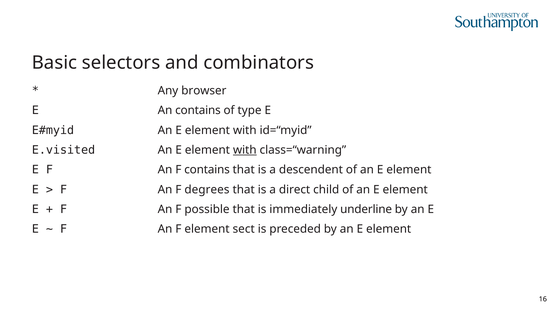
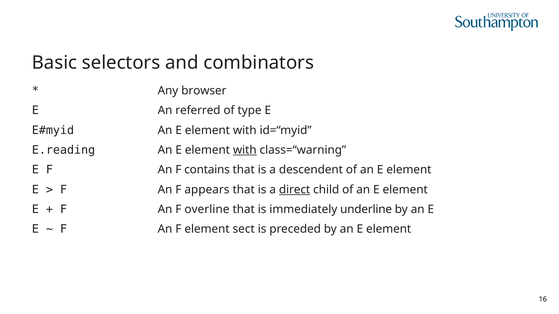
An contains: contains -> referred (198, 111)
E.visited: E.visited -> E.reading (64, 150)
degrees: degrees -> appears (207, 190)
direct underline: none -> present (295, 190)
possible: possible -> overline (207, 210)
